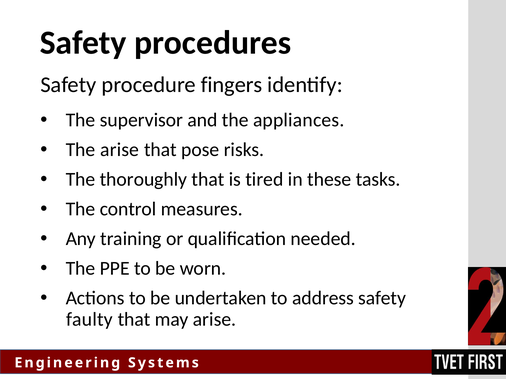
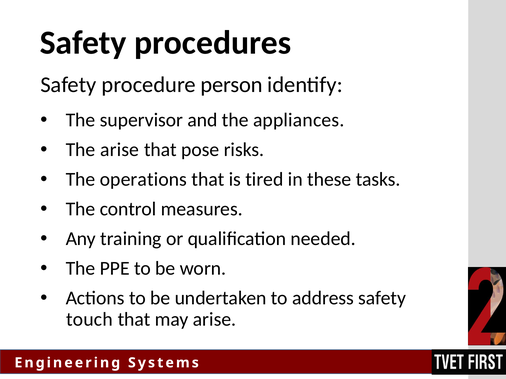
fingers: fingers -> person (232, 85)
thoroughly: thoroughly -> operations (143, 180)
faulty: faulty -> touch (89, 320)
